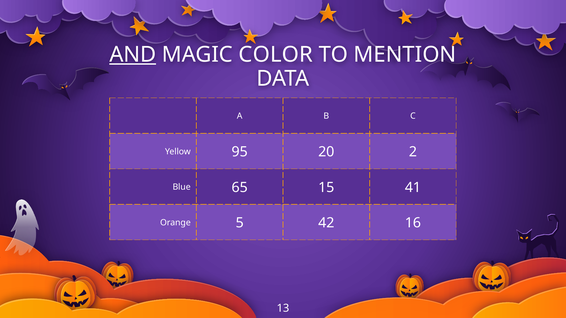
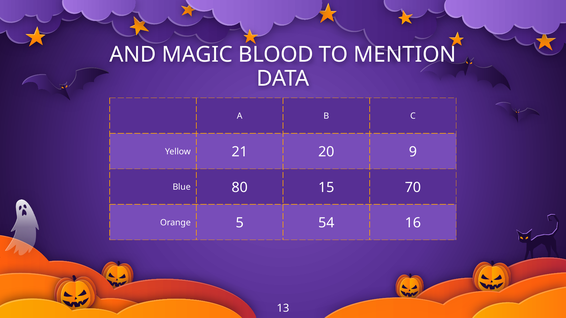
AND underline: present -> none (133, 55)
COLOR: COLOR -> BLOOD (276, 55)
95: 95 -> 21 (240, 152)
2: 2 -> 9 (413, 152)
65: 65 -> 80 (240, 188)
41: 41 -> 70 (413, 188)
42: 42 -> 54 (326, 223)
